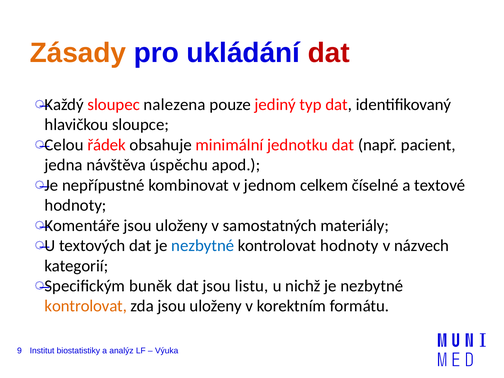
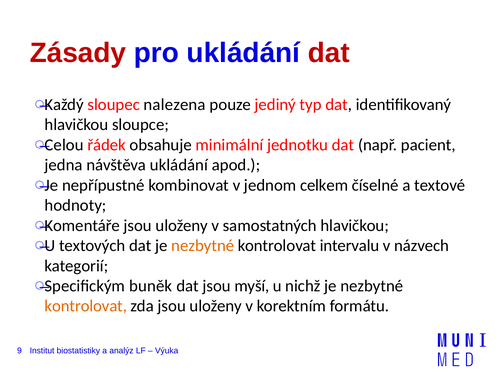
Zásady colour: orange -> red (78, 53)
návštěva úspěchu: úspěchu -> ukládání (179, 165)
samostatných materiály: materiály -> hlavičkou (355, 225)
nezbytné colour: blue -> orange (203, 246)
kontrolovat hodnoty: hodnoty -> intervalu (349, 246)
listu: listu -> myší (252, 286)
